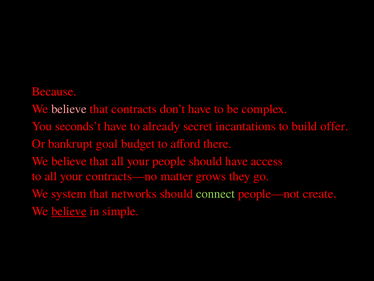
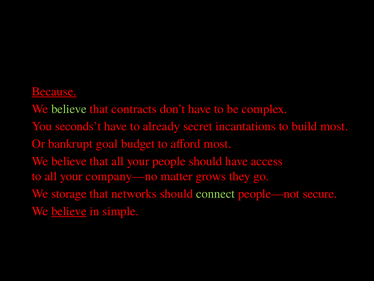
Because underline: none -> present (54, 91)
believe colour: pink -> light green (69, 109)
build offer: offer -> most (334, 126)
afford there: there -> most (217, 144)
contracts—no: contracts—no -> company—no (122, 176)
system: system -> storage (69, 193)
create: create -> secure (320, 193)
